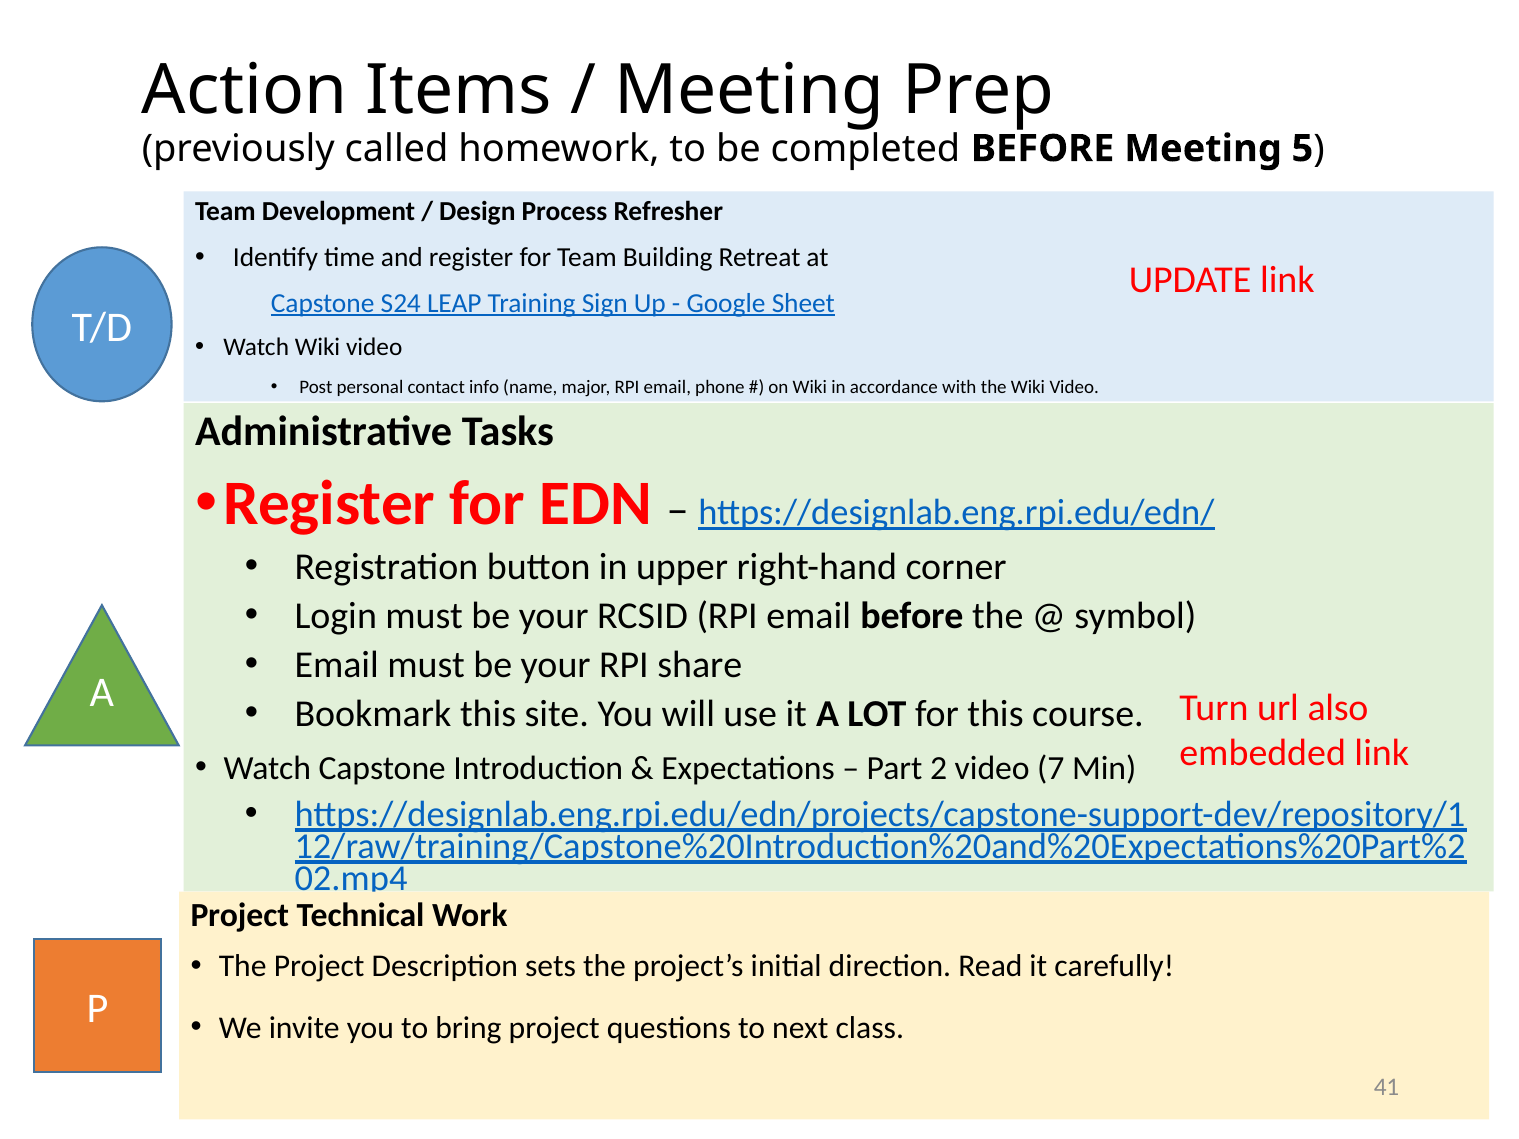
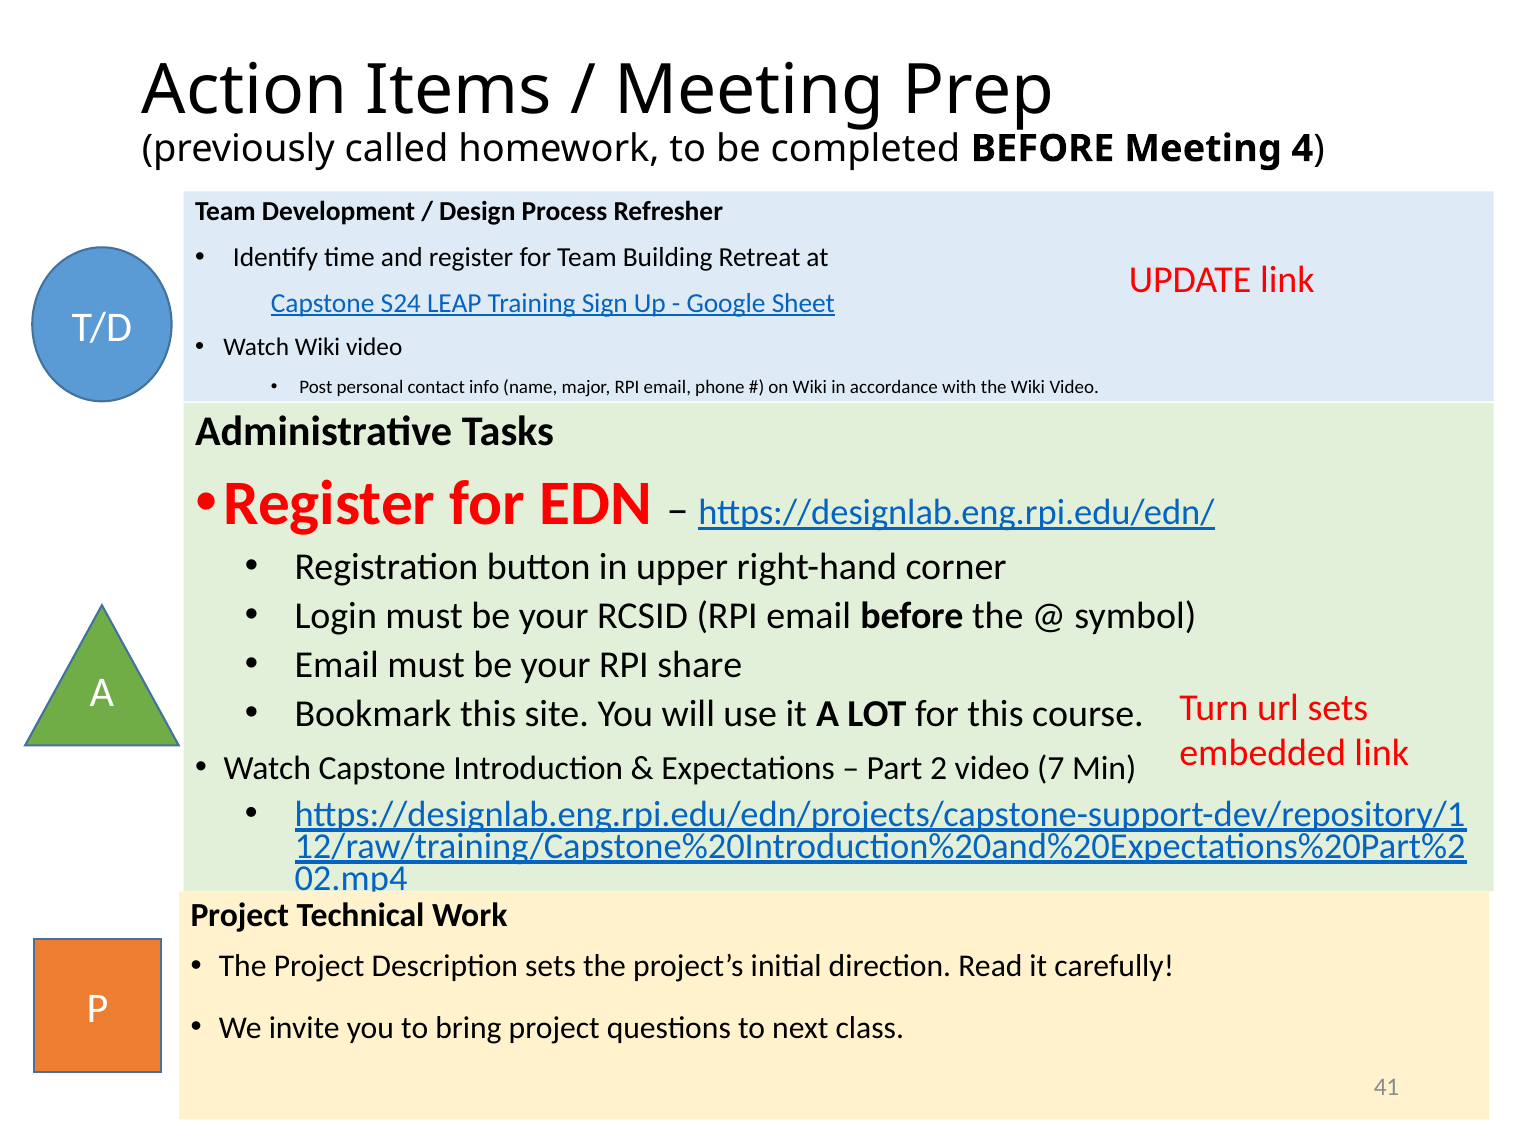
5: 5 -> 4 (1302, 149)
url also: also -> sets (1338, 708)
